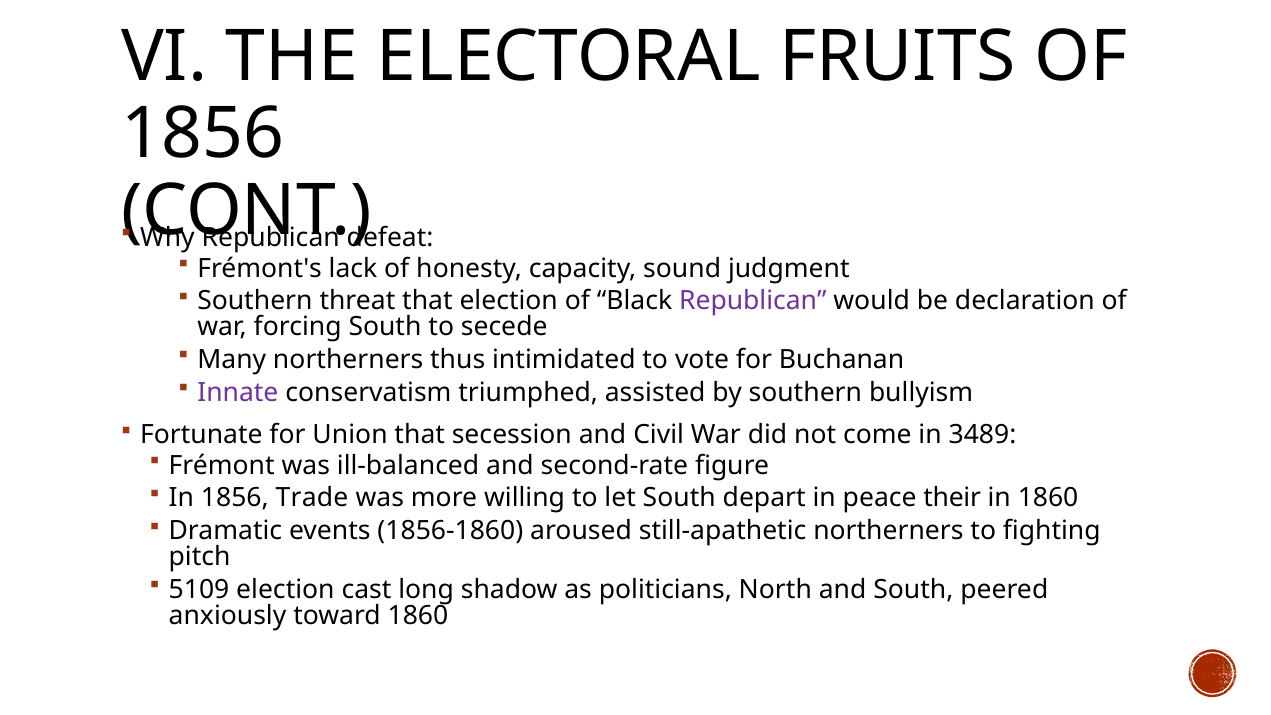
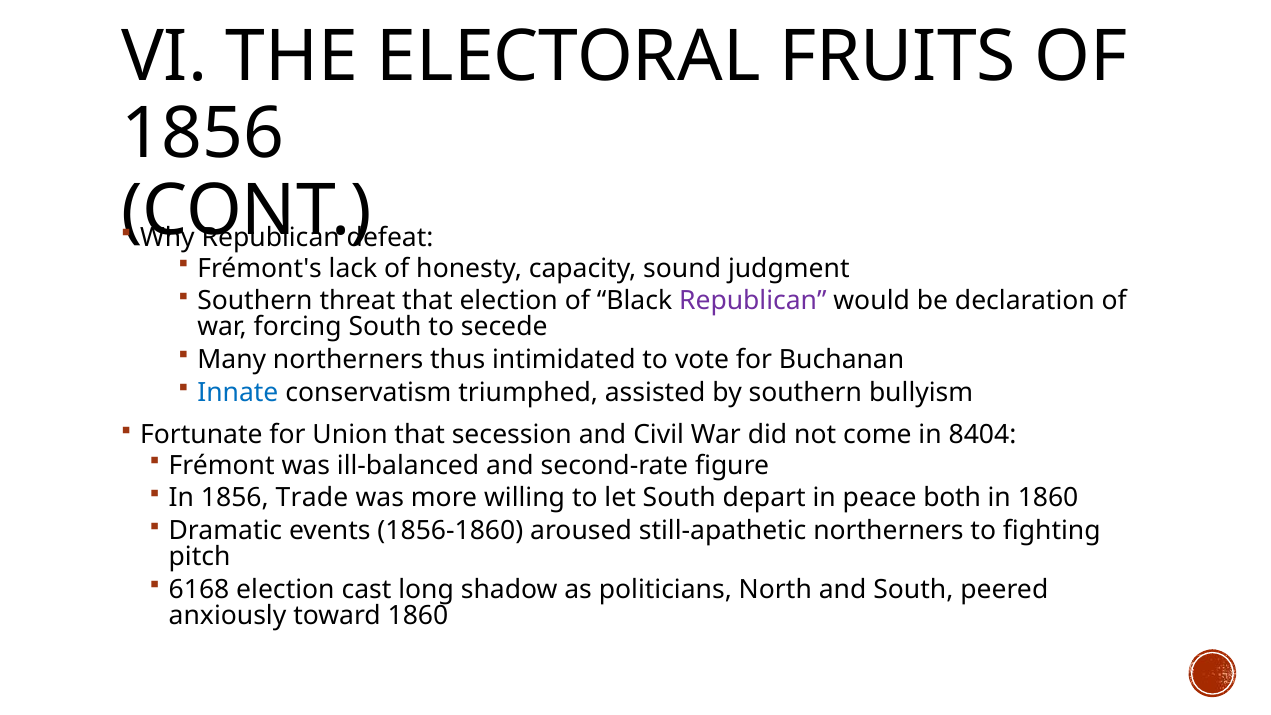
Innate colour: purple -> blue (238, 393)
3489: 3489 -> 8404 (983, 435)
their: their -> both (952, 498)
5109: 5109 -> 6168 (199, 590)
